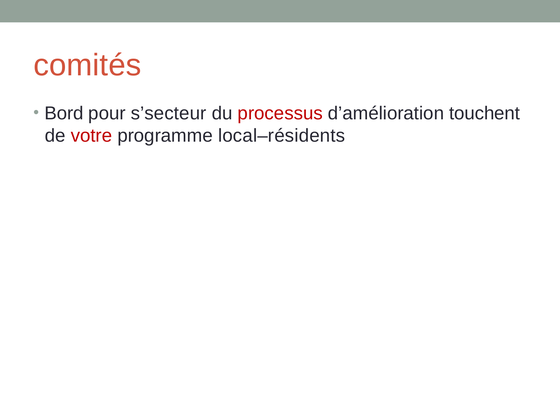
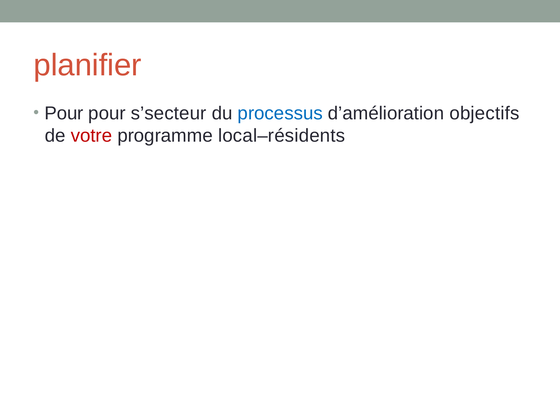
comités: comités -> planifier (88, 65)
Bord: Bord -> Pour (64, 113)
processus colour: red -> blue (280, 113)
touchent: touchent -> objectifs (484, 113)
